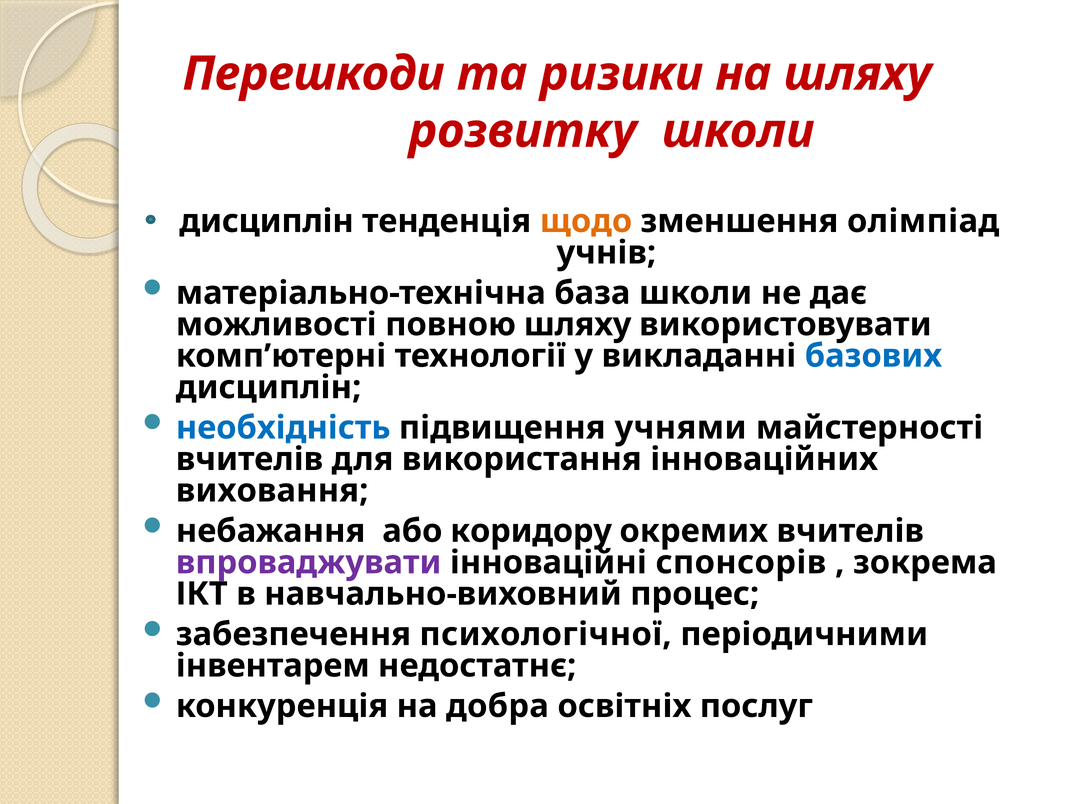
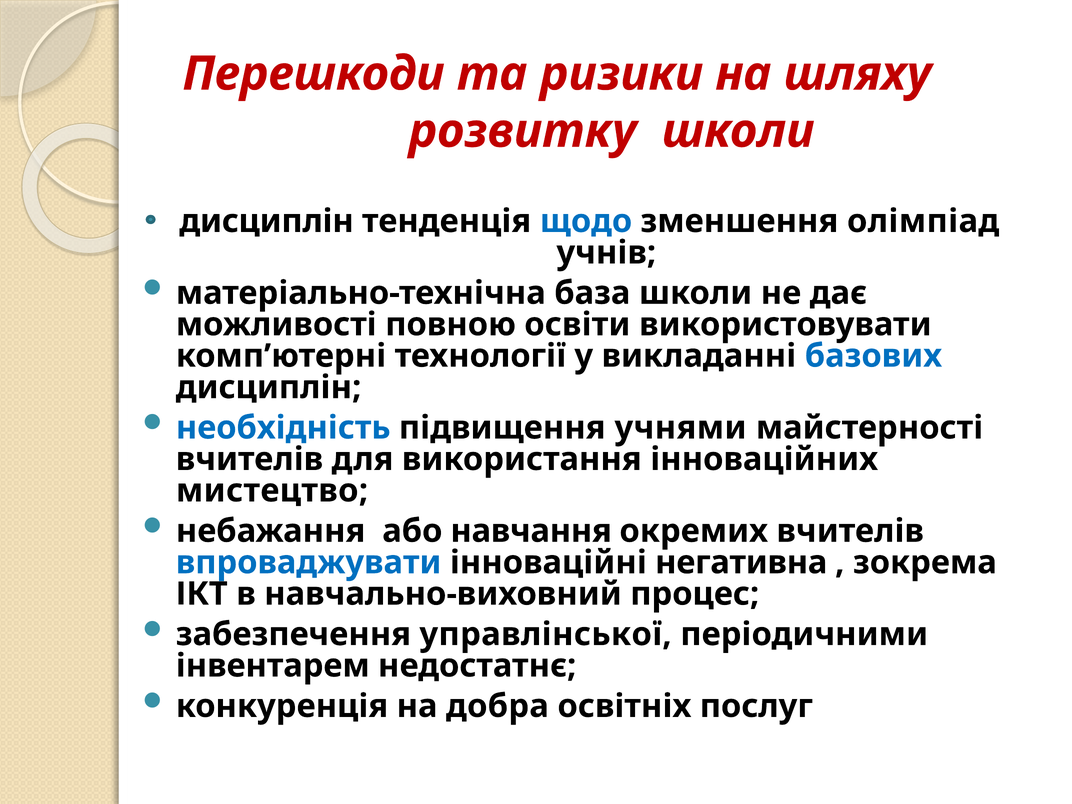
щодо colour: orange -> blue (586, 221)
повною шляху: шляху -> освіти (577, 324)
виховання: виховання -> мистецтво (272, 491)
коридору: коридору -> навчання (531, 531)
впроваджувати colour: purple -> blue (309, 562)
спонсорів: спонсорів -> негативна (741, 562)
психологічної: психологічної -> управлінської (546, 634)
